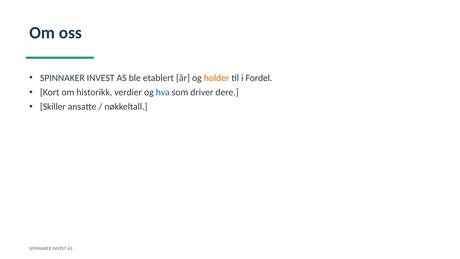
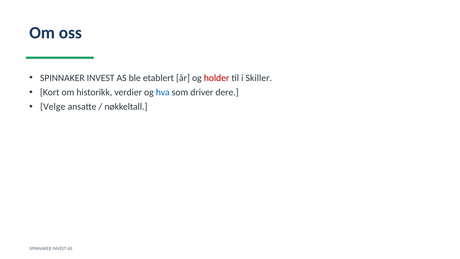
holder colour: orange -> red (217, 78)
Fordel: Fordel -> Skiller (259, 78)
Skiller: Skiller -> Velge (53, 107)
